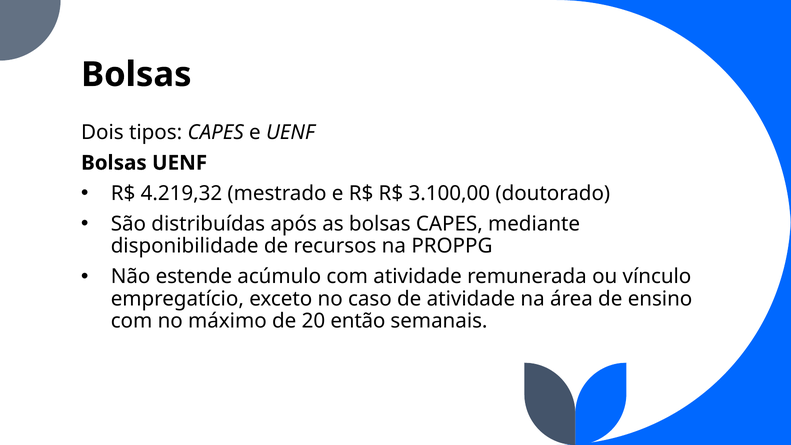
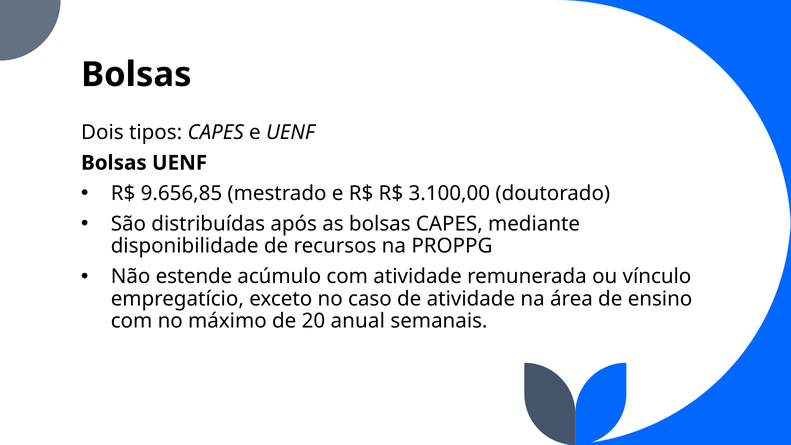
4.219,32: 4.219,32 -> 9.656,85 (181, 193)
então: então -> anual (358, 321)
